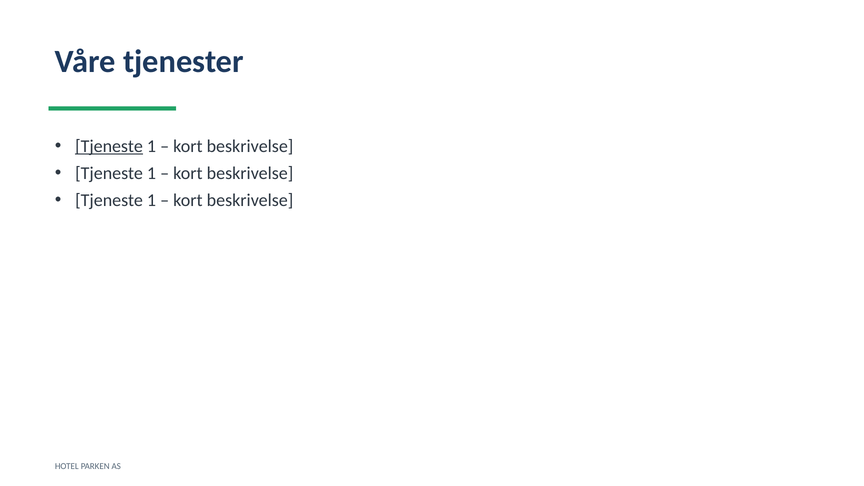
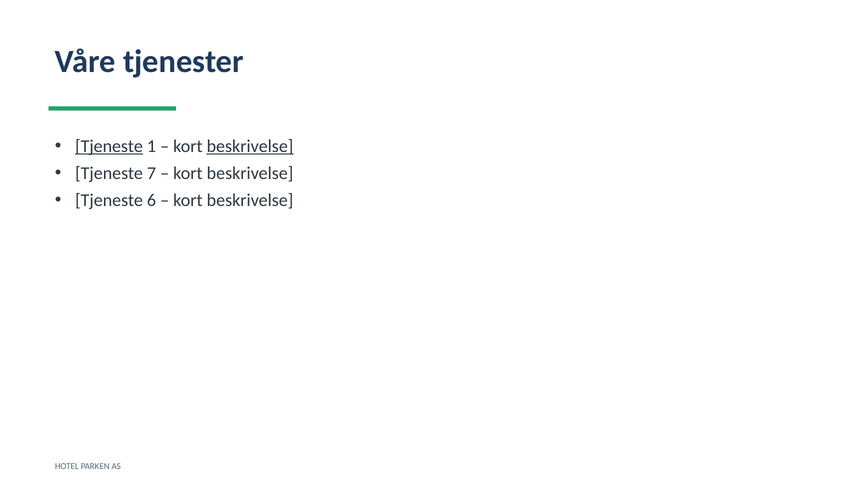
beskrivelse underline: none -> present (250, 146)
1: 1 -> 7 (151, 173)
1: 1 -> 6 (151, 200)
